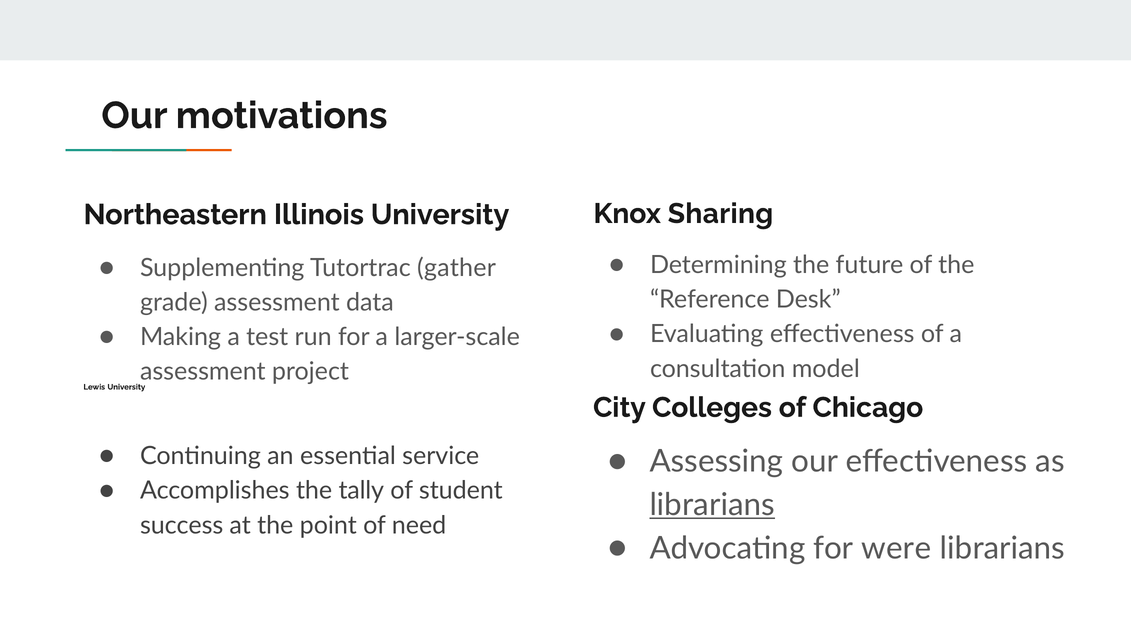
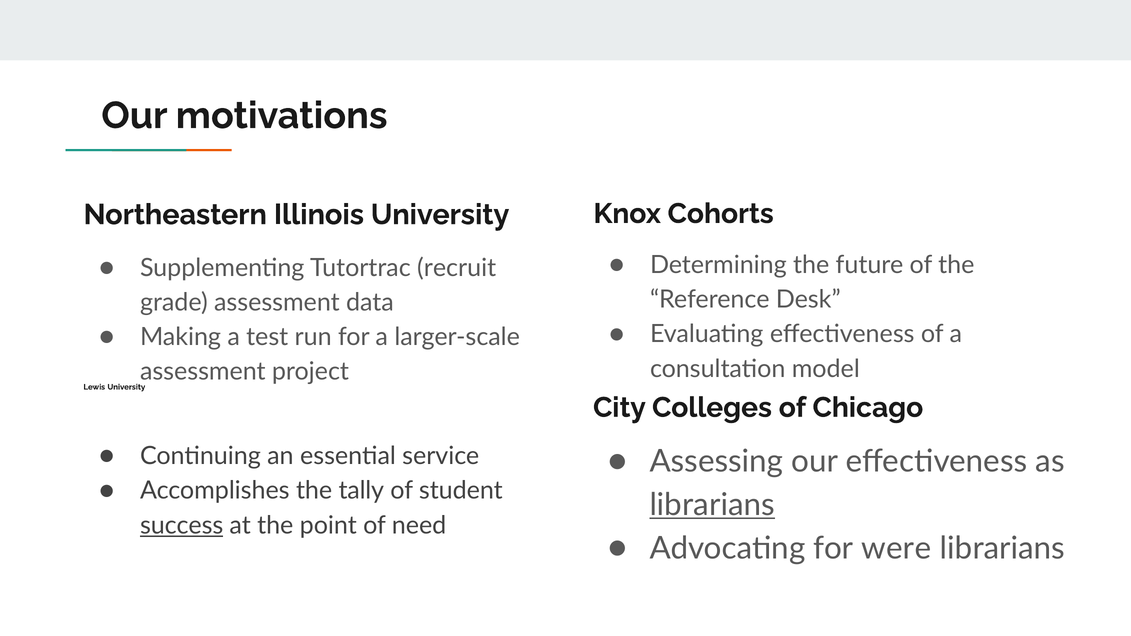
Sharing: Sharing -> Cohorts (721, 214)
gather: gather -> recruit (457, 268)
success underline: none -> present (182, 525)
